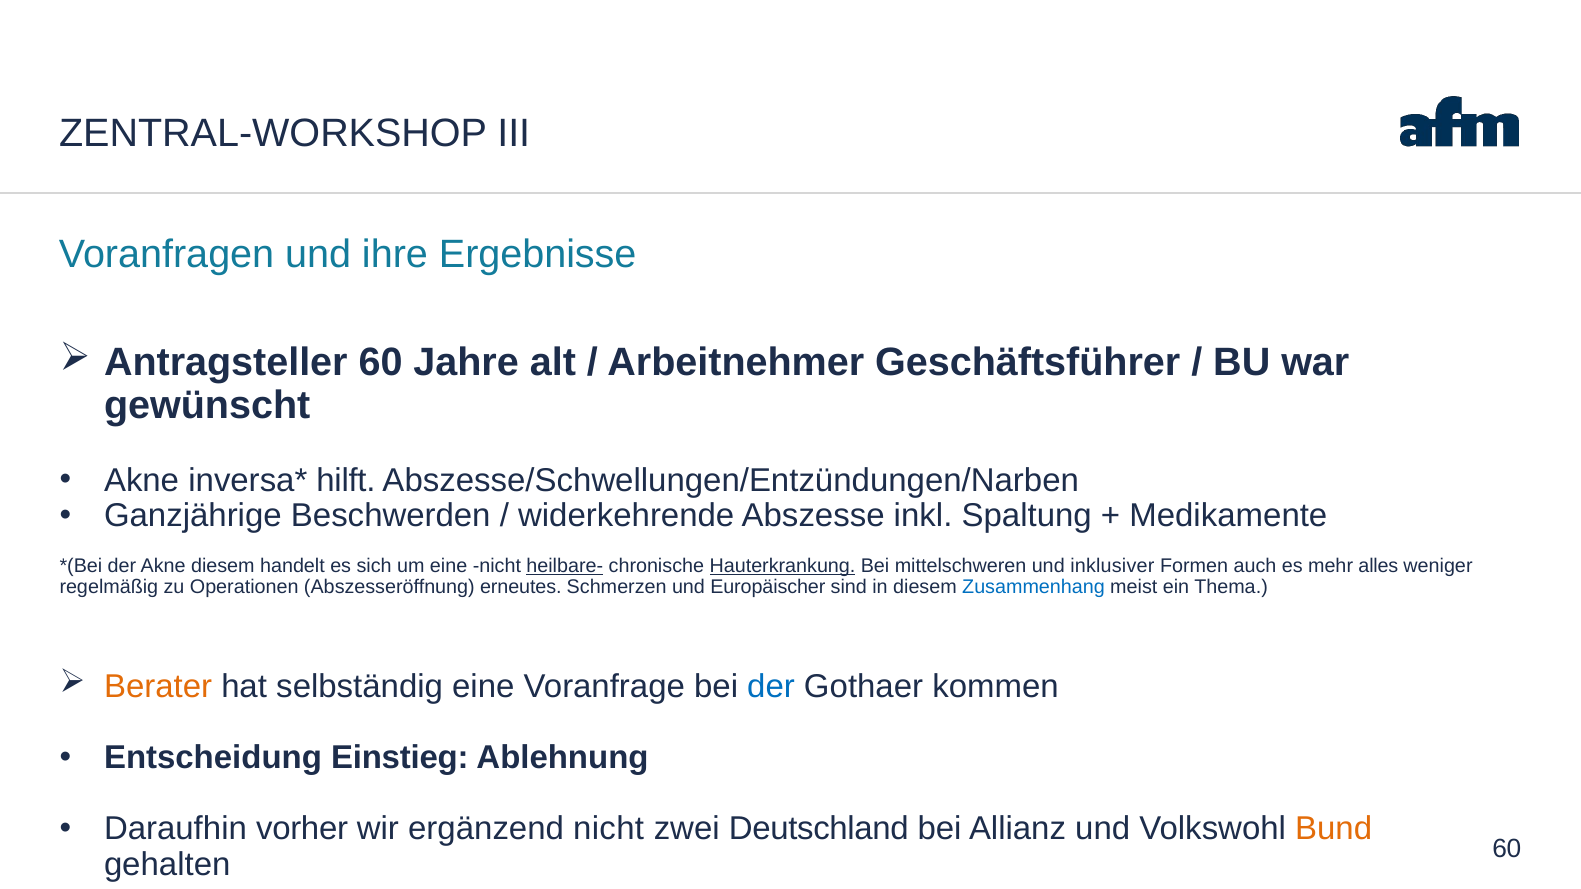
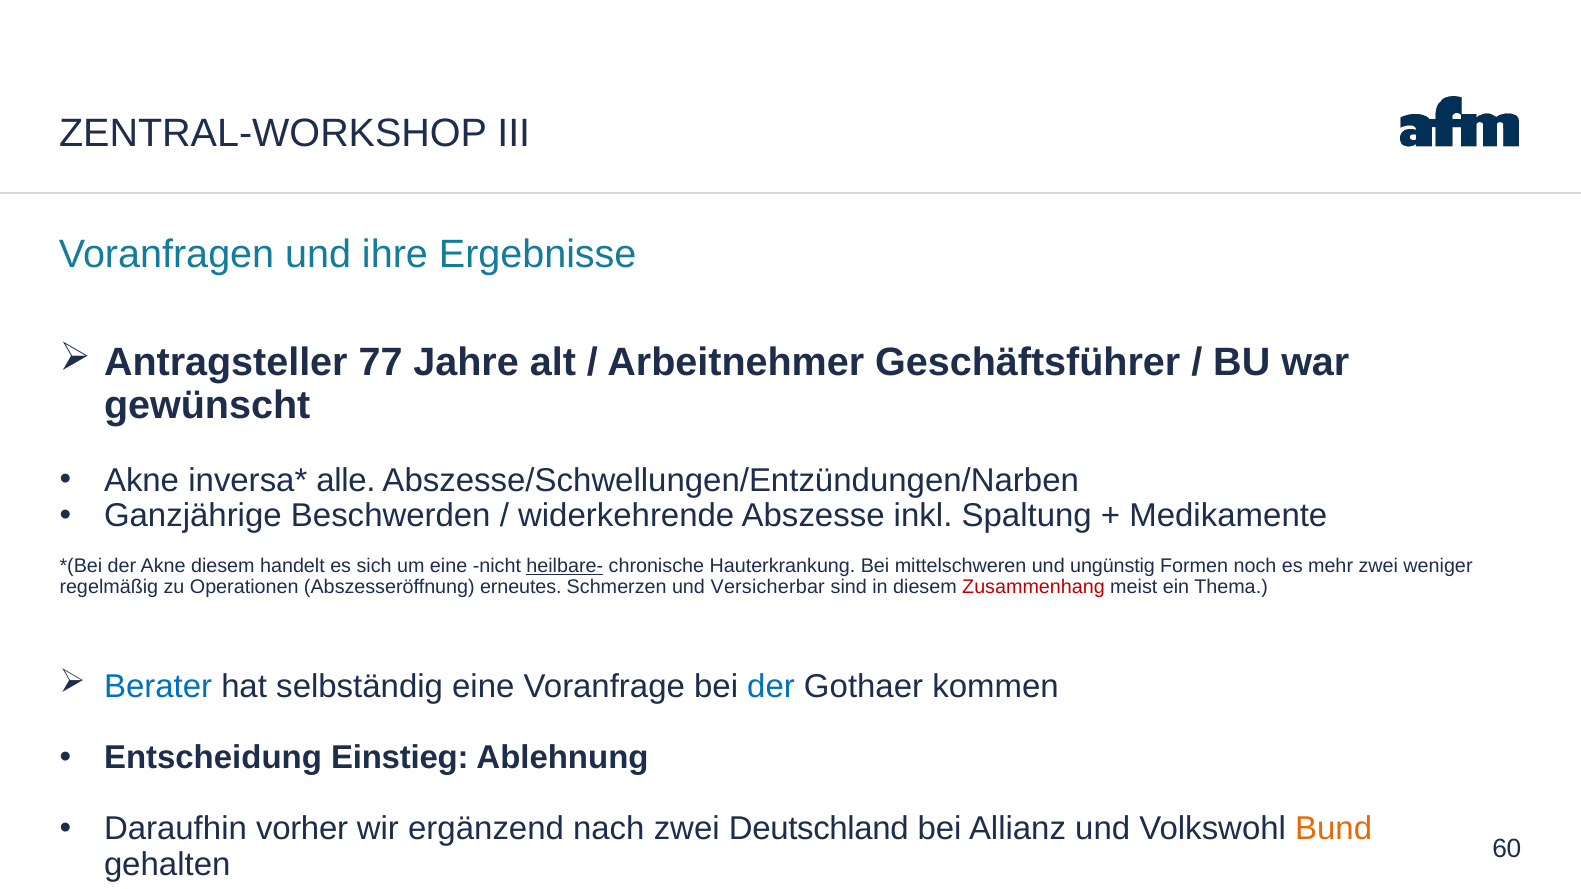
Antragsteller 60: 60 -> 77 (381, 363)
hilft: hilft -> alle (346, 480)
Hauterkrankung underline: present -> none (782, 566)
inklusiver: inklusiver -> ungünstig (1113, 566)
auch: auch -> noch (1255, 566)
mehr alles: alles -> zwei (1378, 566)
Europäischer: Europäischer -> Versicherbar (768, 587)
Zusammenhang colour: blue -> red (1033, 587)
Berater colour: orange -> blue (158, 687)
ergänzend nicht: nicht -> nach (609, 829)
